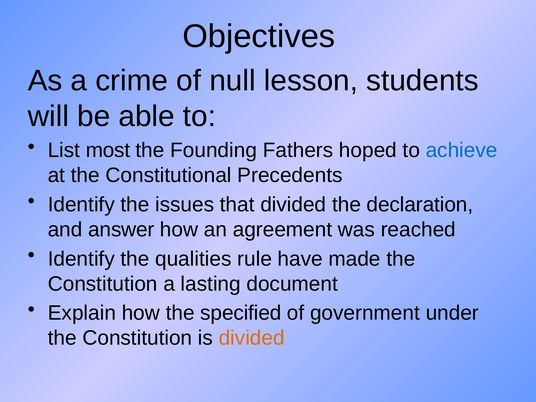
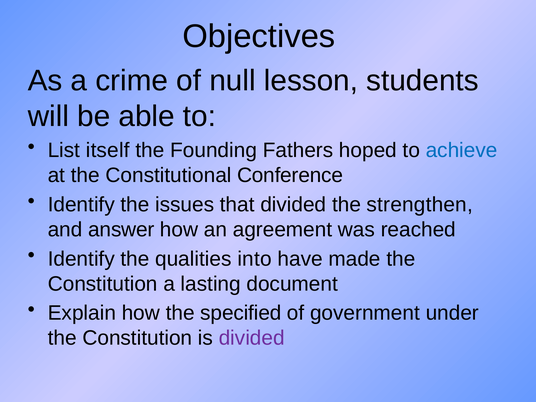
most: most -> itself (108, 150)
Precedents: Precedents -> Conference (290, 175)
declaration: declaration -> strengthen (420, 205)
rule: rule -> into (255, 259)
divided colour: orange -> purple (252, 338)
